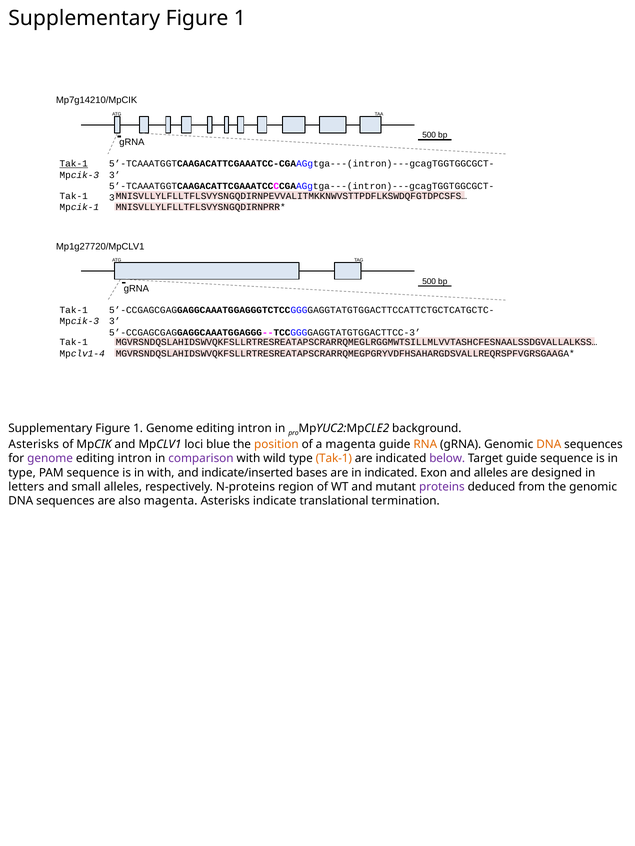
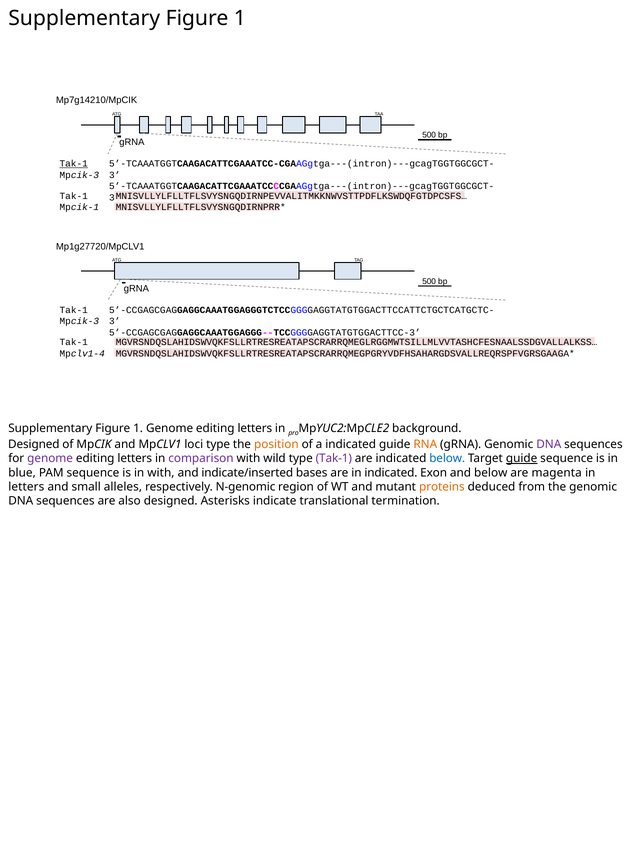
1 Genome editing intron: intron -> letters (255, 429)
Asterisks: Asterisks -> Designed (34, 445)
loci blue: blue -> type (218, 445)
a magenta: magenta -> indicated (351, 445)
DNA colour: orange -> purple (549, 445)
intron: intron -> letters (135, 459)
Tak-1 colour: orange -> purple (334, 459)
below colour: purple -> blue (447, 459)
guide underline: none -> present (522, 459)
type: type -> blue (22, 473)
and alleles: alleles -> below (491, 473)
designed: designed -> magenta (557, 473)
N-proteins: N-proteins -> N-genomic (246, 487)
proteins colour: purple -> orange (442, 487)
also magenta: magenta -> designed (171, 501)
